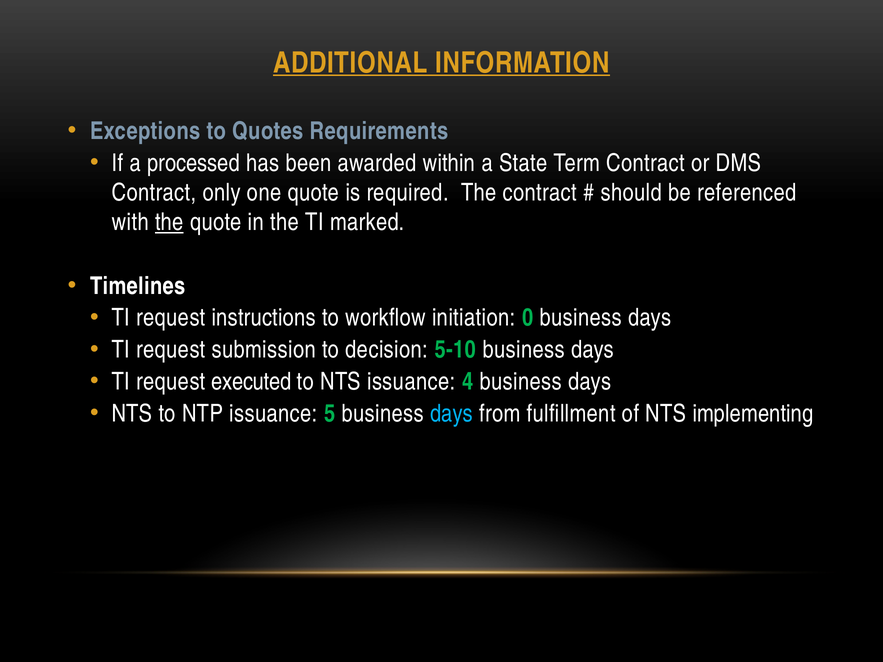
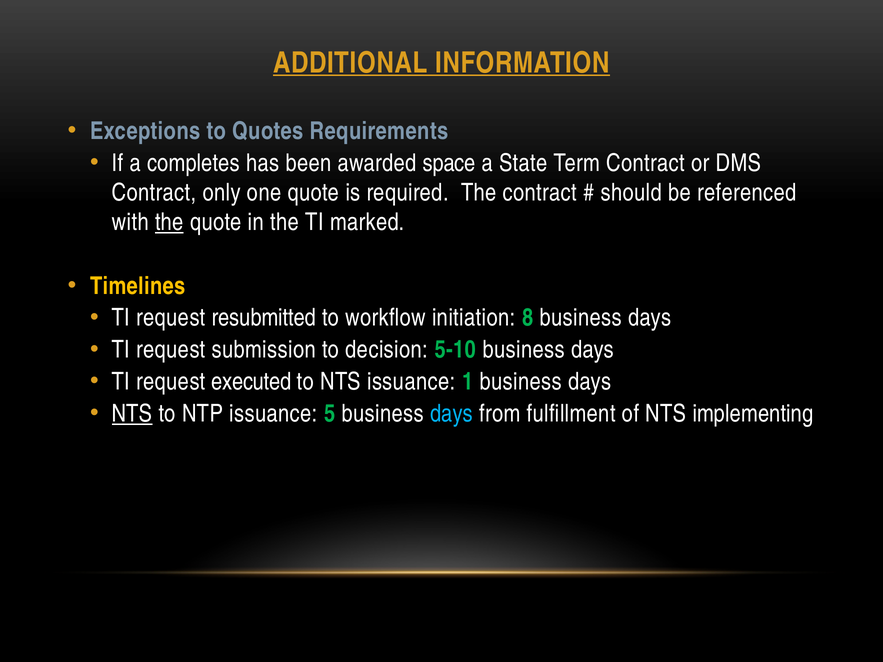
processed: processed -> completes (193, 163)
within: within -> space (449, 163)
Timelines colour: white -> yellow (138, 286)
instructions: instructions -> resubmitted (264, 318)
0: 0 -> 8 (528, 318)
4: 4 -> 1 (468, 382)
NTS underline: none -> present (132, 414)
